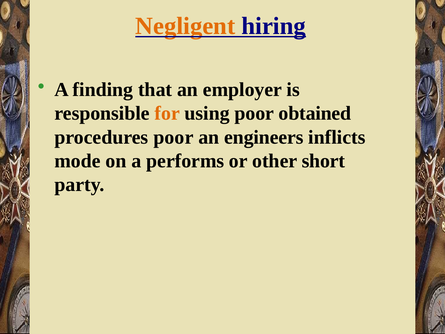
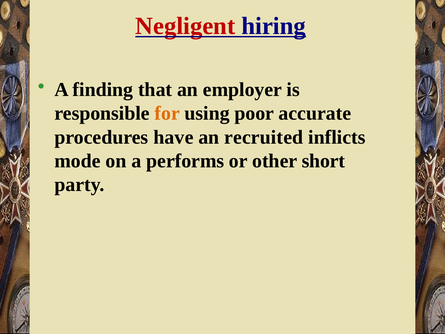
Negligent colour: orange -> red (185, 26)
obtained: obtained -> accurate (315, 113)
procedures poor: poor -> have (173, 137)
engineers: engineers -> recruited (264, 137)
